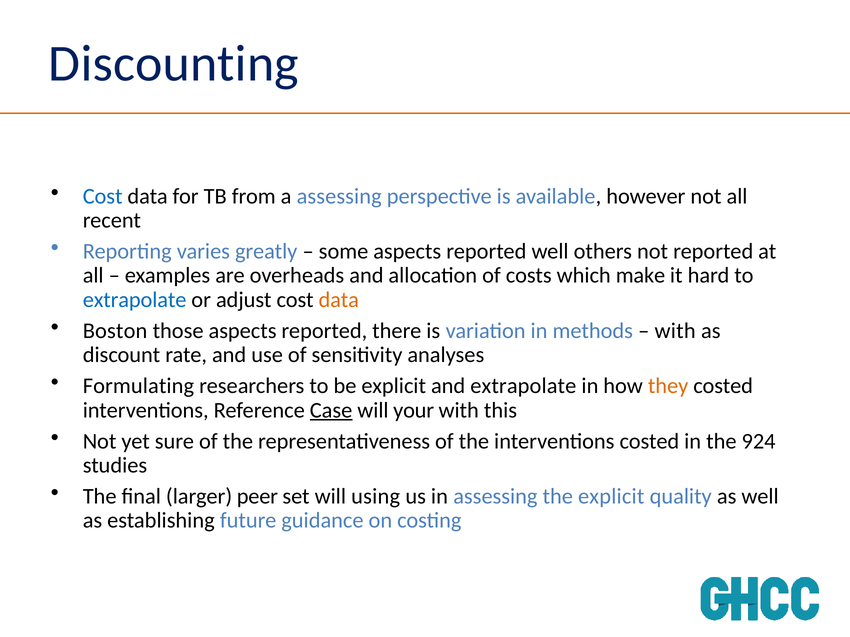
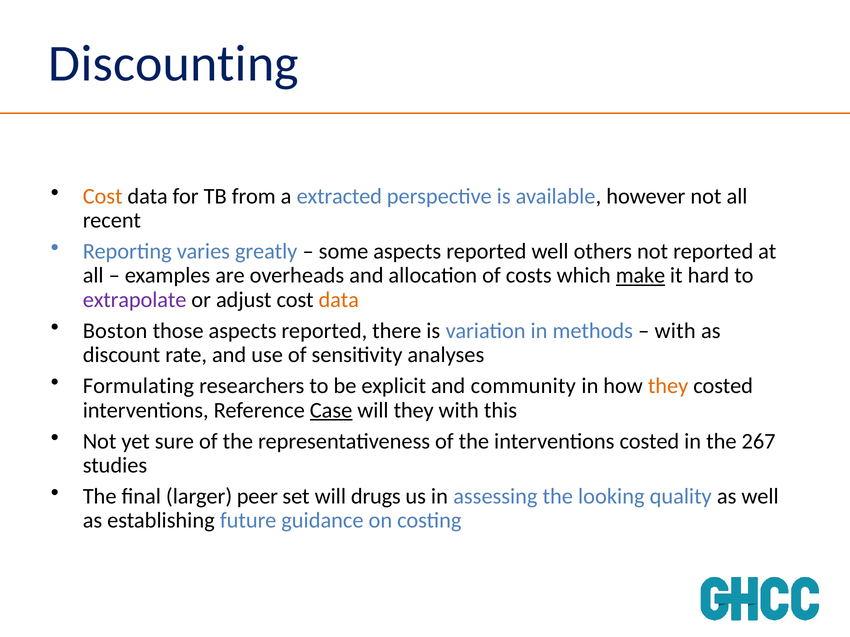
Cost colour: blue -> orange (103, 196)
a assessing: assessing -> extracted (339, 196)
make underline: none -> present (640, 276)
extrapolate colour: blue -> purple (135, 300)
and extrapolate: extrapolate -> community (523, 386)
will your: your -> they (414, 411)
924: 924 -> 267 (759, 442)
using: using -> drugs (376, 497)
the explicit: explicit -> looking (611, 497)
